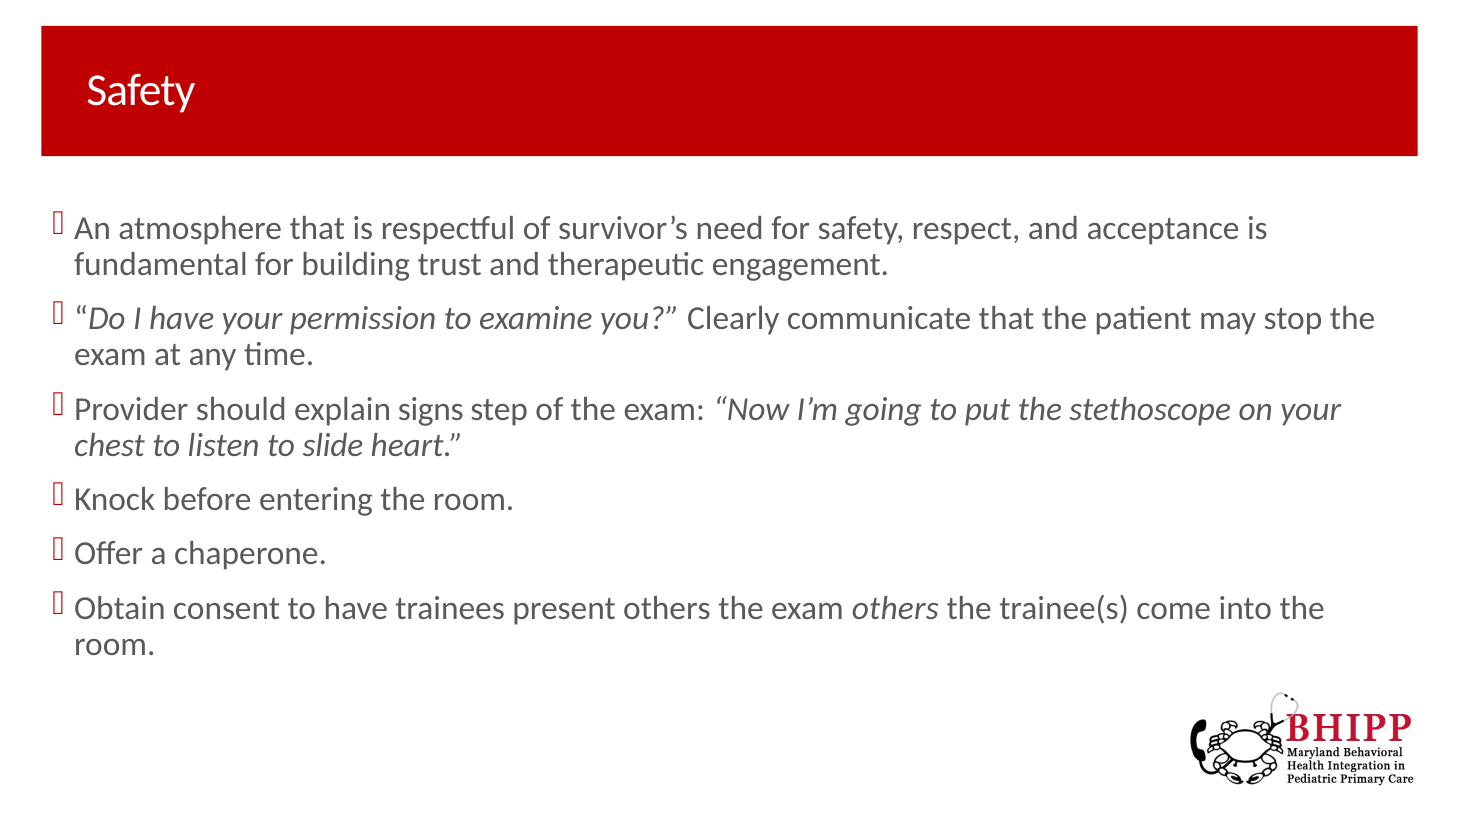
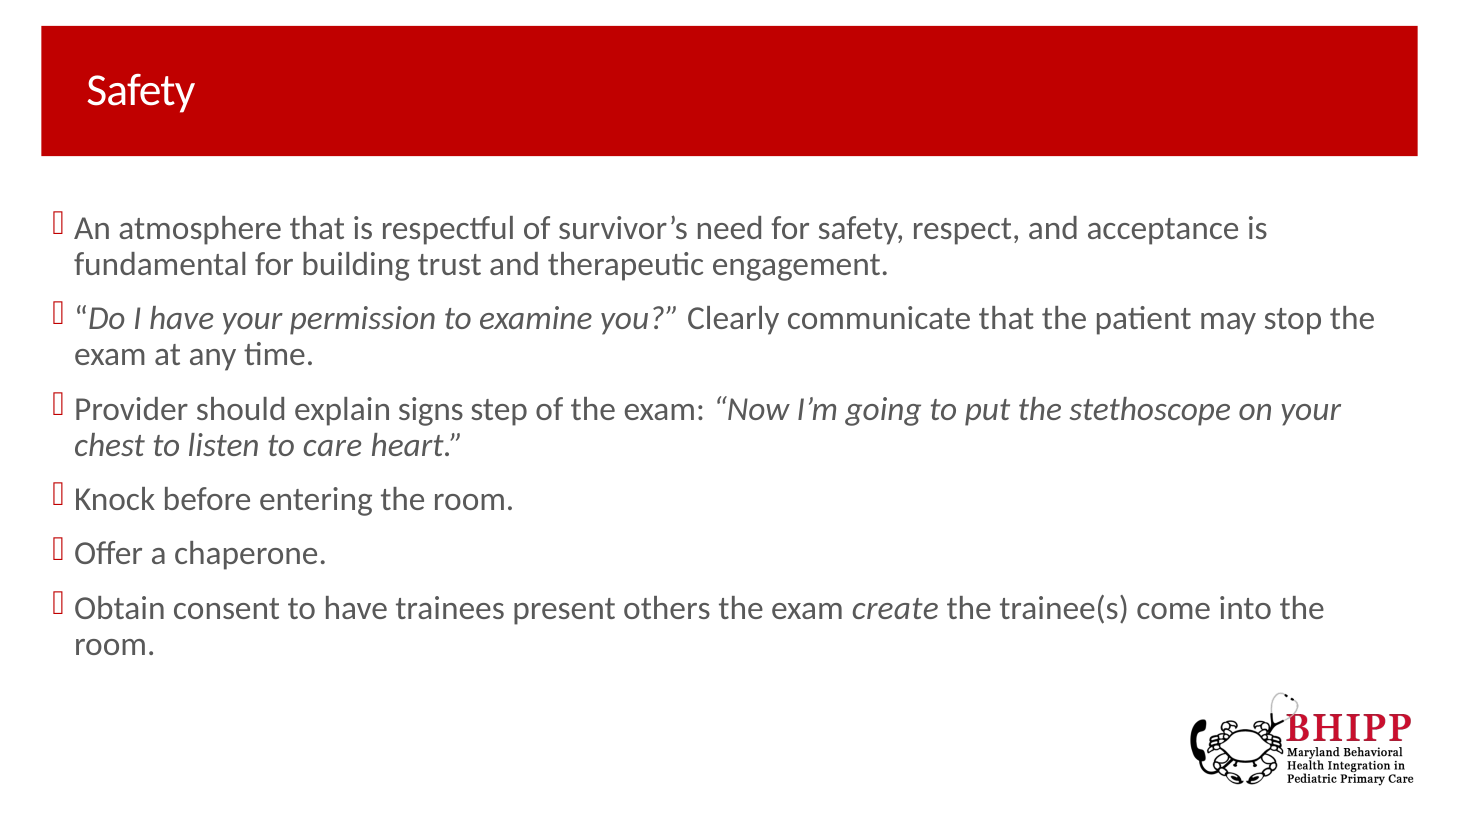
slide: slide -> care (333, 445)
exam others: others -> create (895, 608)
